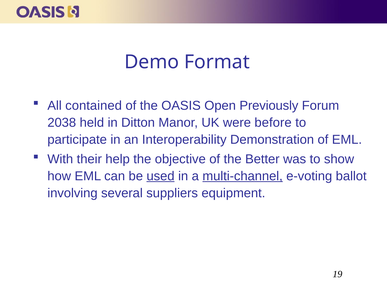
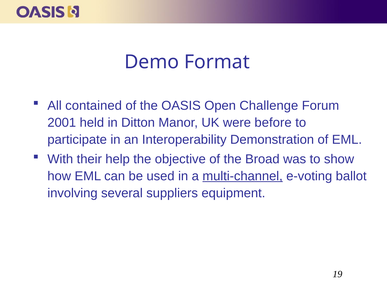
Previously: Previously -> Challenge (269, 106)
2038: 2038 -> 2001 (62, 123)
Better: Better -> Broad (262, 159)
used underline: present -> none (161, 176)
